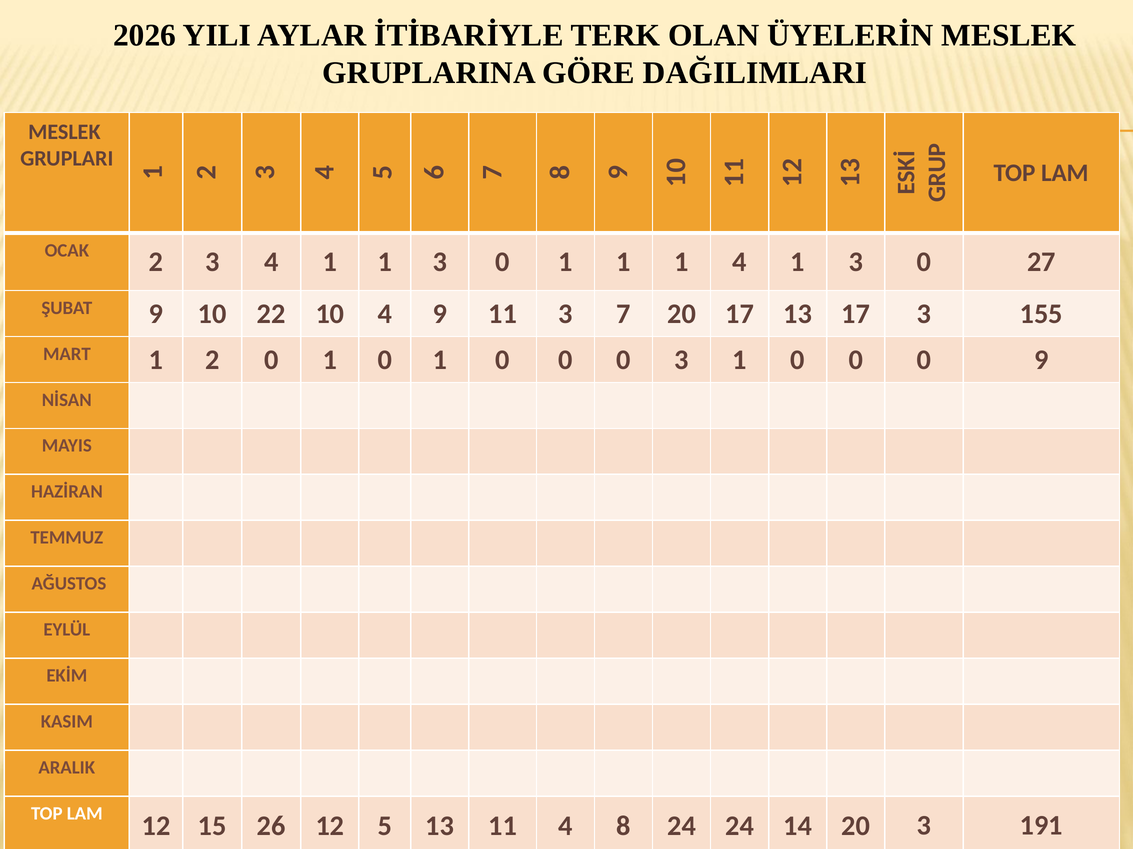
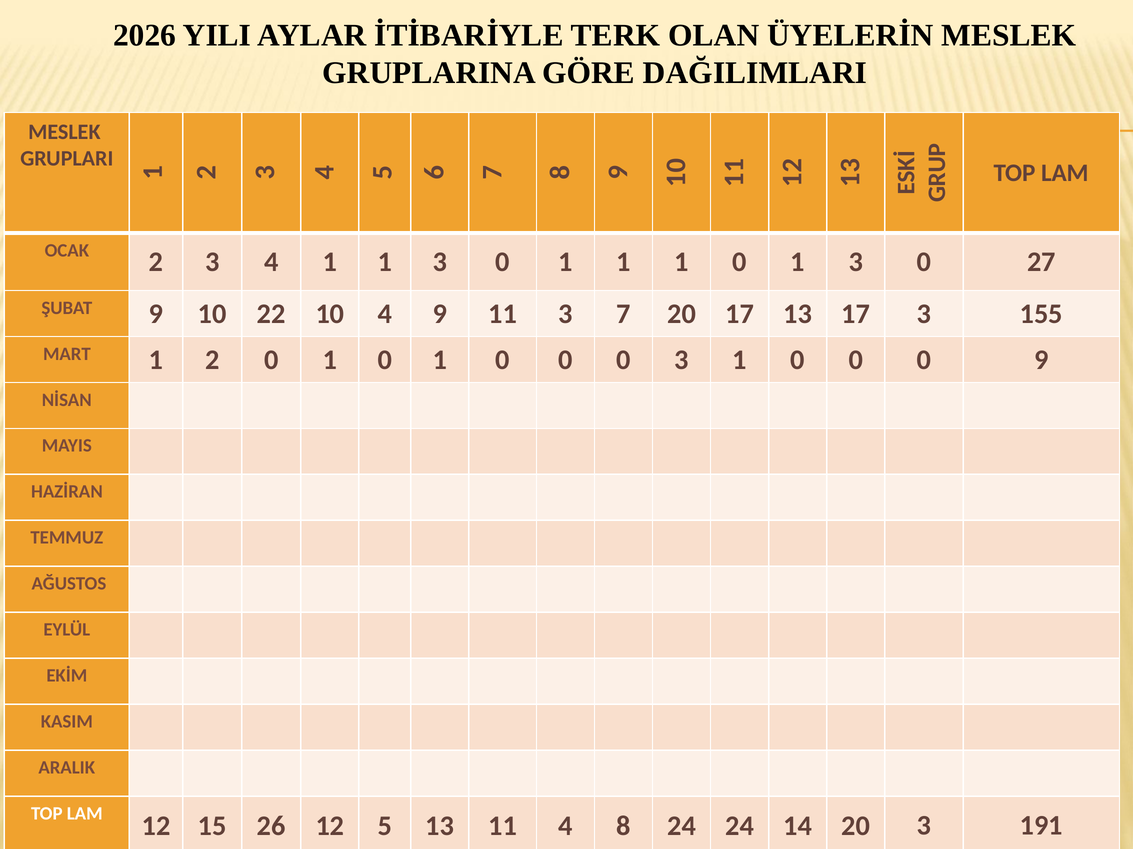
1 1 4: 4 -> 0 (740, 262)
